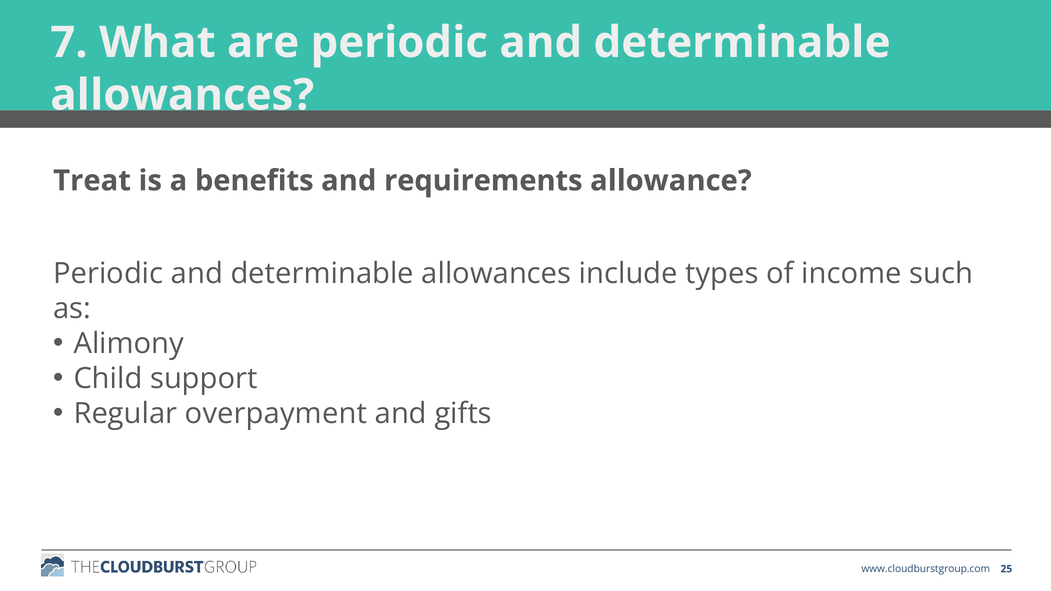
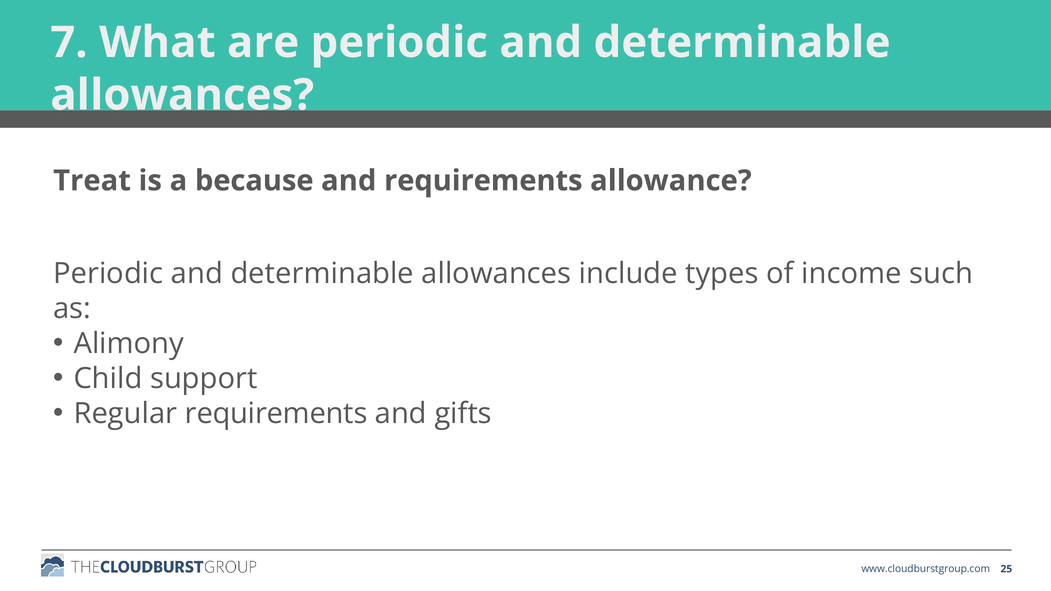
benefits: benefits -> because (254, 181)
Regular overpayment: overpayment -> requirements (276, 414)
